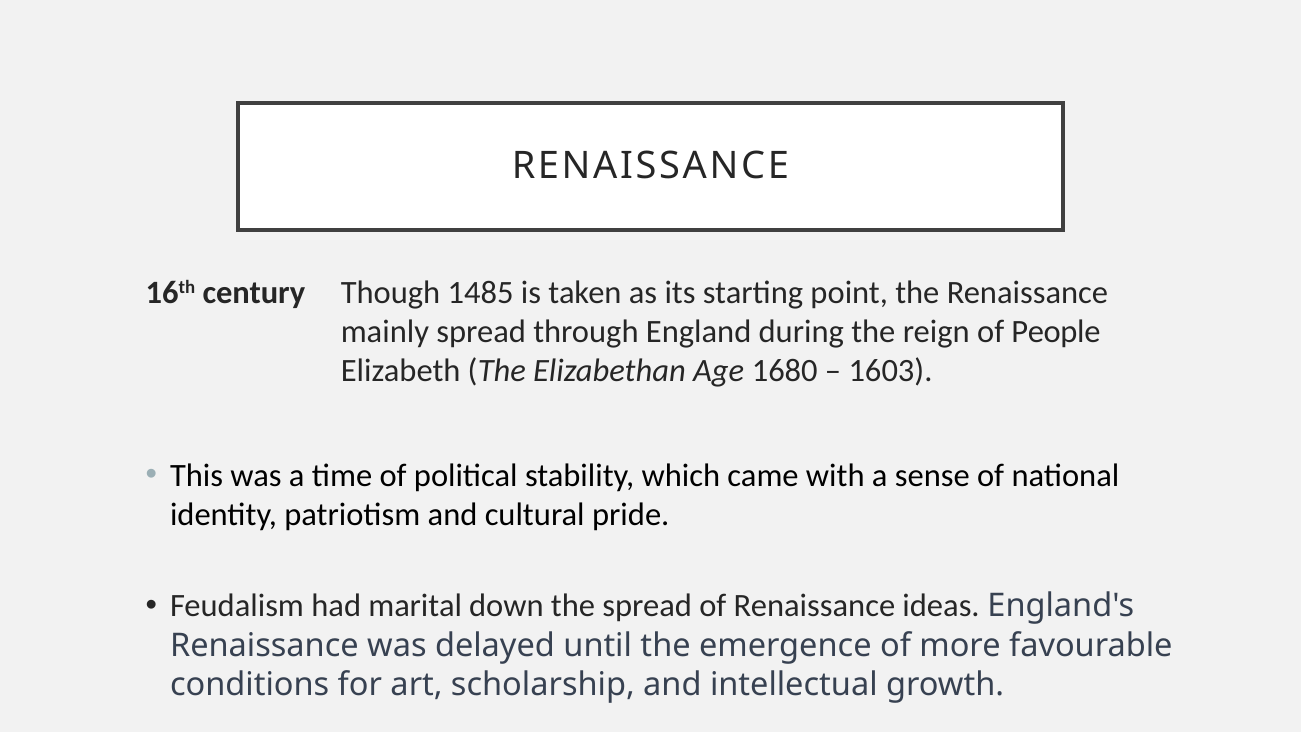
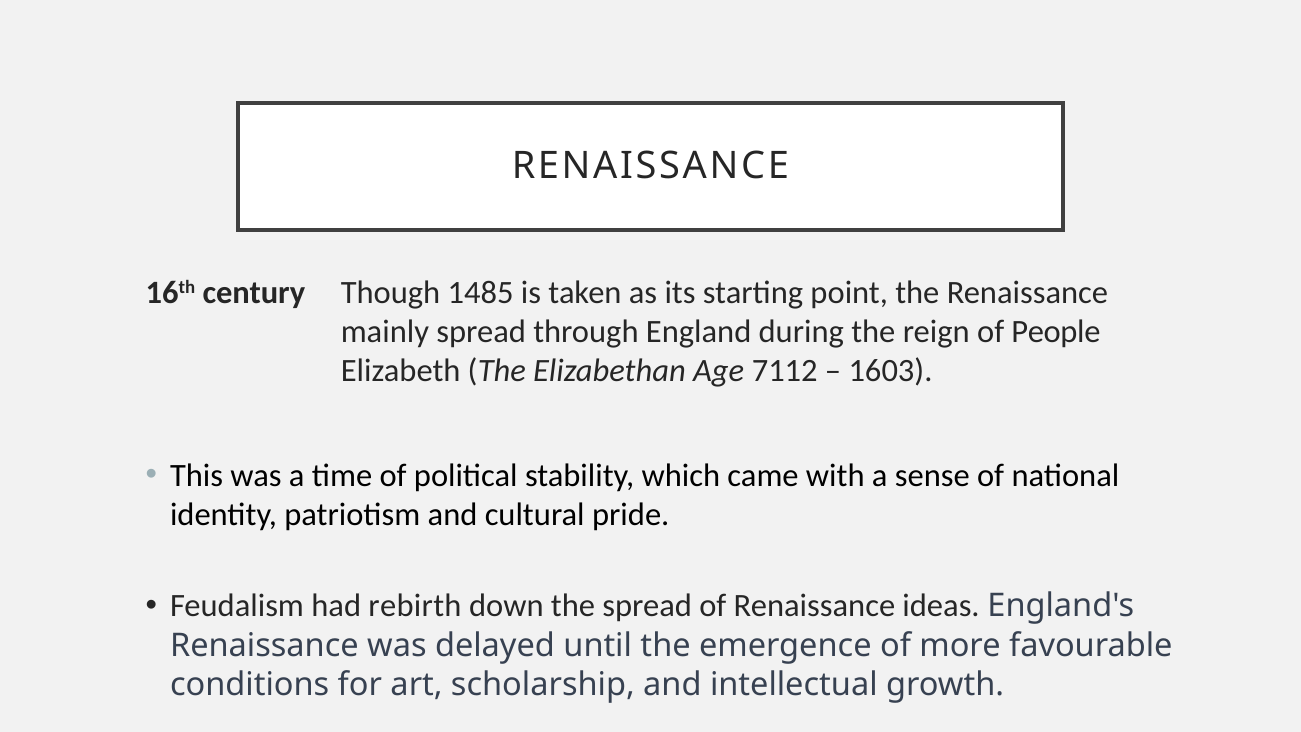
1680: 1680 -> 7112 (785, 370)
marital: marital -> rebirth (415, 606)
